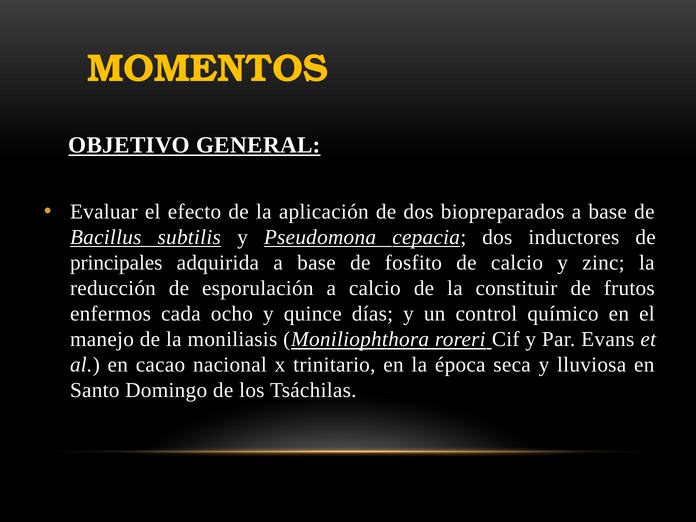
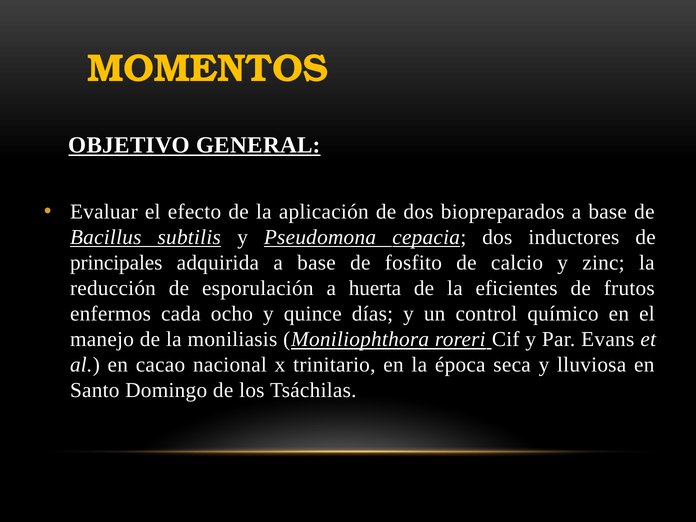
a calcio: calcio -> huerta (375, 288)
constituir: constituir -> eficientes (517, 288)
